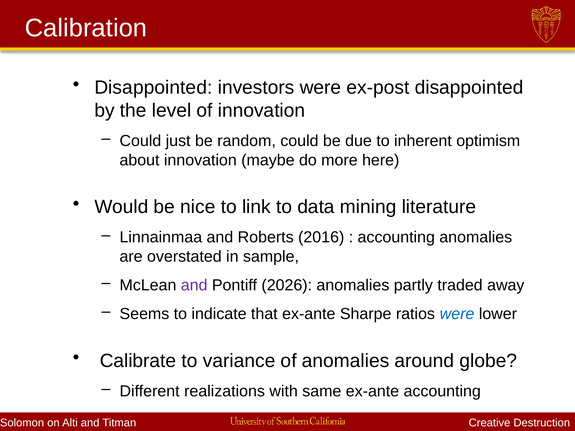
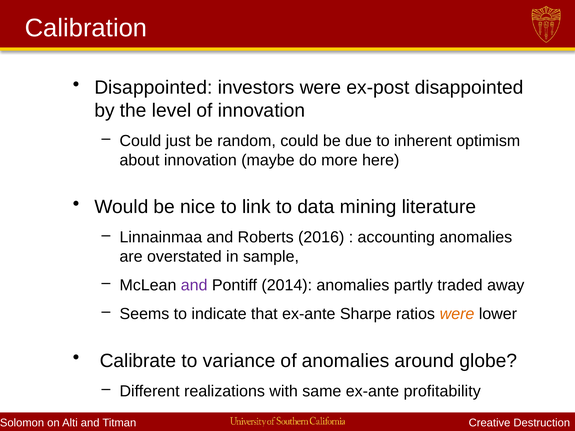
2026: 2026 -> 2014 (287, 285)
were colour: blue -> orange (457, 314)
ex-ante accounting: accounting -> profitability (442, 391)
